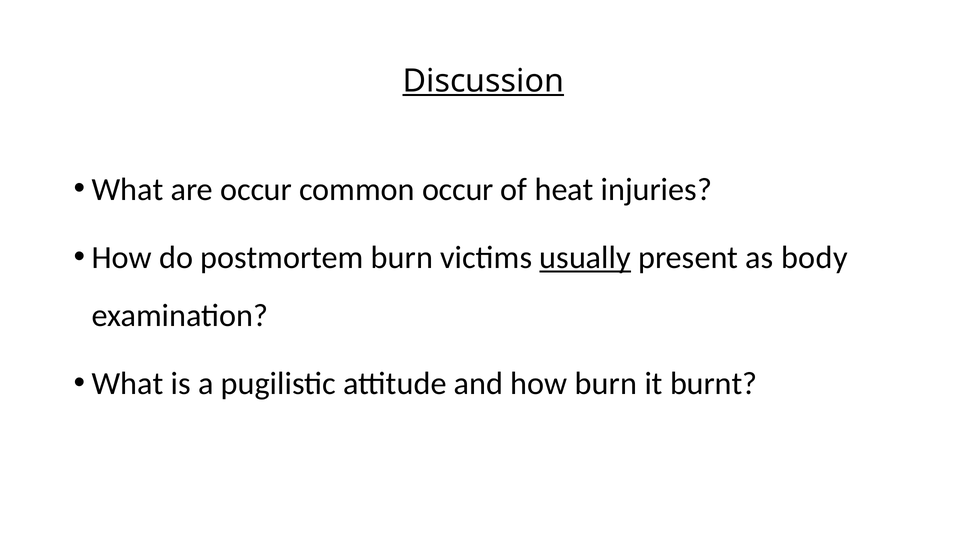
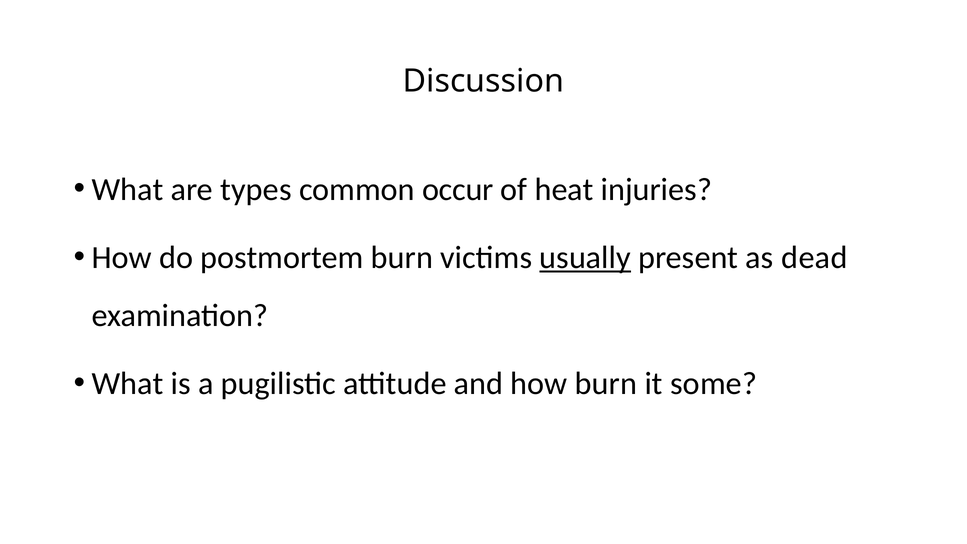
Discussion underline: present -> none (483, 81)
are occur: occur -> types (256, 189)
body: body -> dead (814, 258)
burnt: burnt -> some (714, 384)
